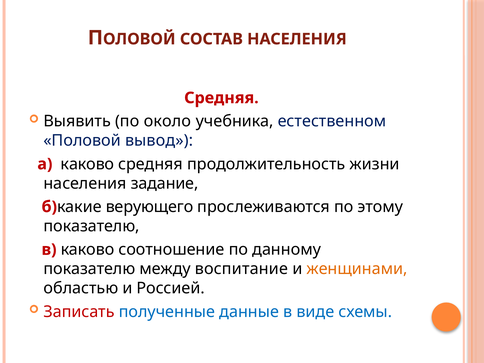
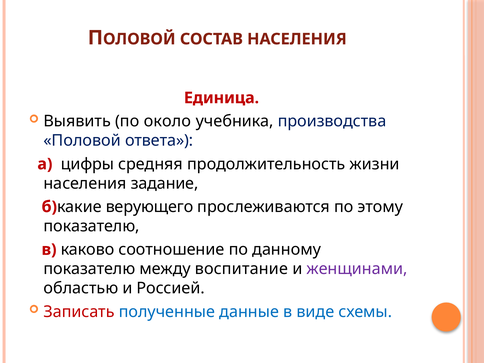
Средняя: Средняя -> Единица (221, 98)
естественном: естественном -> производства (332, 121)
вывод: вывод -> ответа (159, 141)
а каково: каково -> цифры (87, 164)
женщинами colour: orange -> purple (357, 269)
